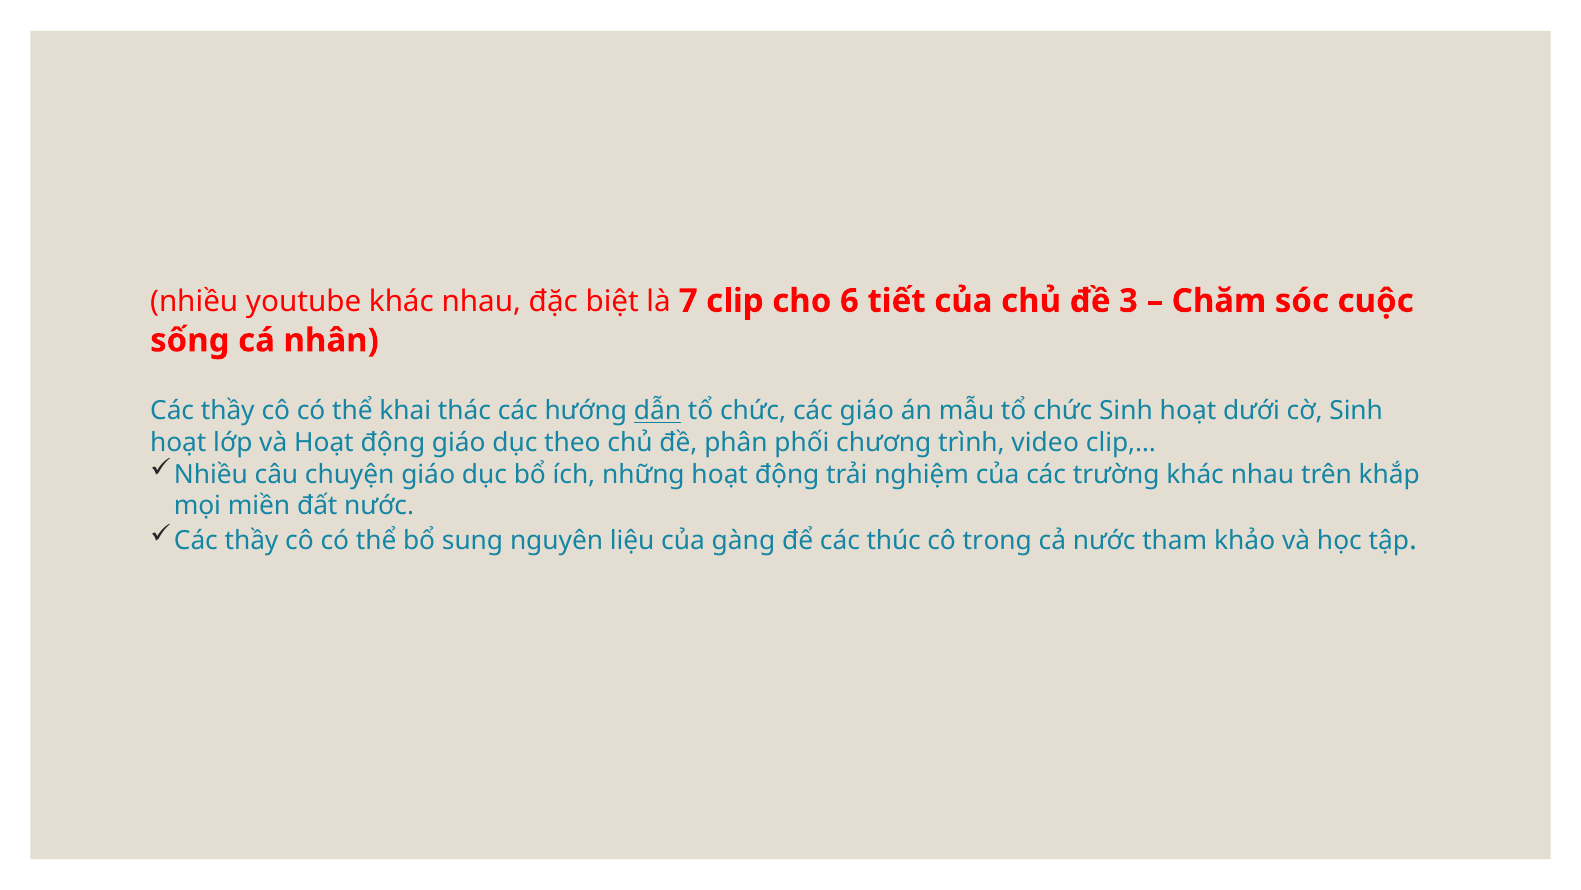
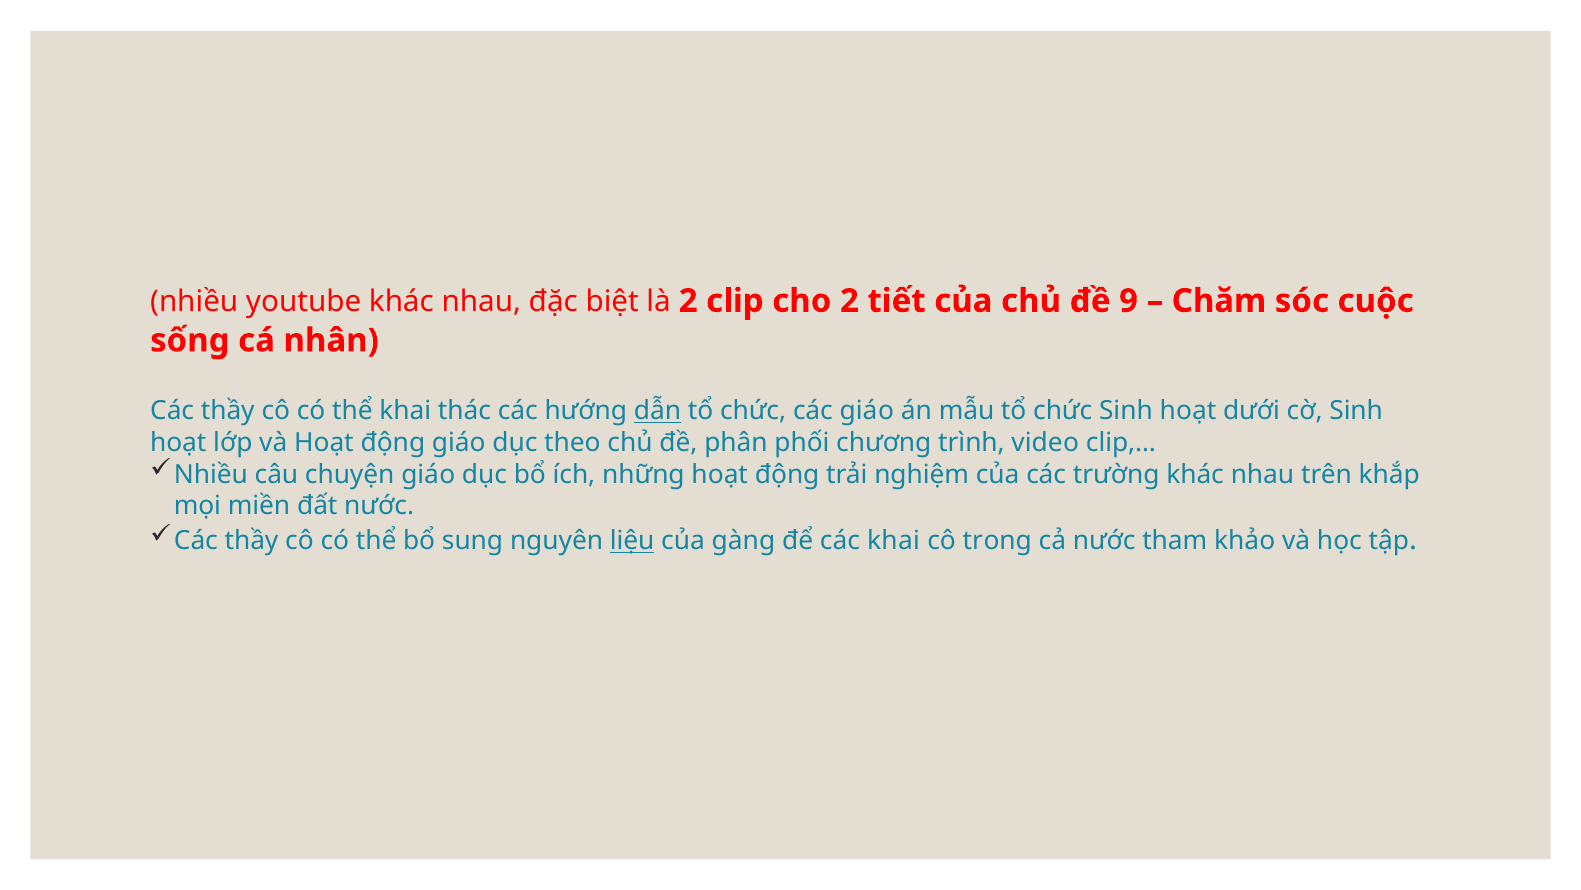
là 7: 7 -> 2 (688, 301)
cho 6: 6 -> 2 (849, 301)
3: 3 -> 9 (1128, 301)
liệu underline: none -> present (632, 541)
các thúc: thúc -> khai (893, 541)
